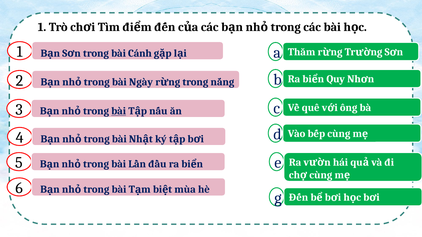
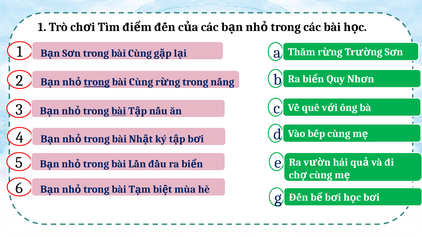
Cánh: Cánh -> Cùng (140, 53)
trong underline: none -> present (97, 82)
Ngày: Ngày -> Cùng (141, 82)
